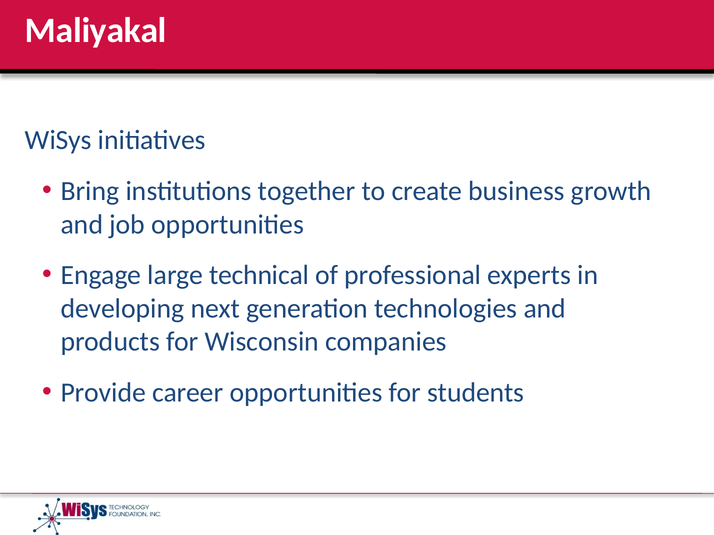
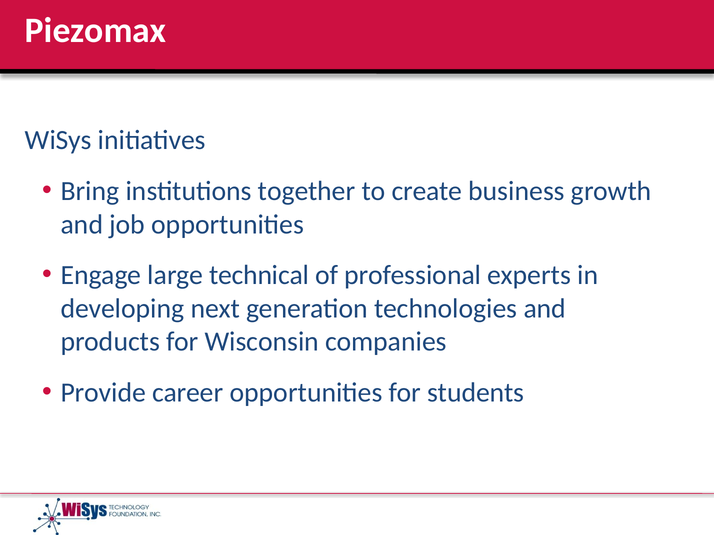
Maliyakal: Maliyakal -> Piezomax (96, 31)
